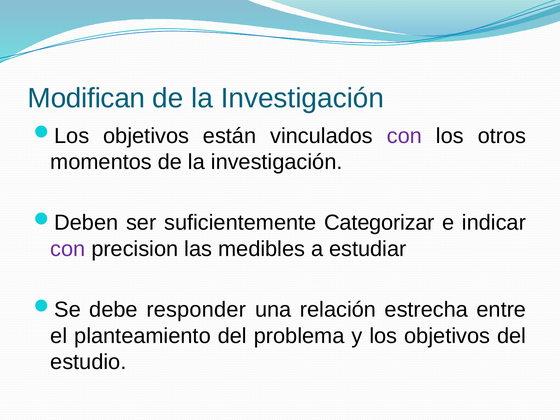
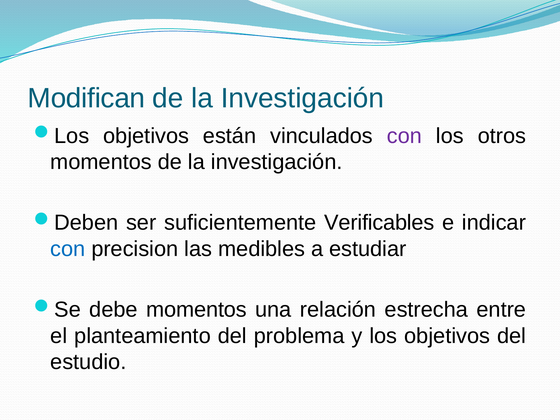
Categorizar: Categorizar -> Verificables (379, 223)
con colour: purple -> blue (68, 249)
debe responder: responder -> momentos (196, 310)
